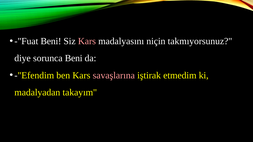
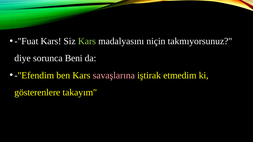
-"Fuat Beni: Beni -> Kars (51, 41)
Kars colour: pink -> light green (87, 41)
madalyadan: madalyadan -> gösterenlere (37, 93)
